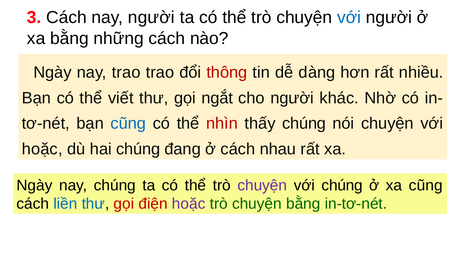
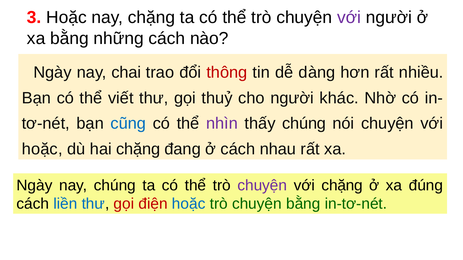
3 Cách: Cách -> Hoặc (66, 18)
nay người: người -> chặng (151, 18)
với colour: blue -> purple (349, 18)
nay trao: trao -> chai (126, 73)
ngắt: ngắt -> thuỷ (217, 98)
nhìn colour: red -> purple (222, 124)
hai chúng: chúng -> chặng (138, 149)
với chúng: chúng -> chặng (342, 186)
xa cũng: cũng -> đúng (426, 186)
hoặc colour: purple -> blue (189, 204)
